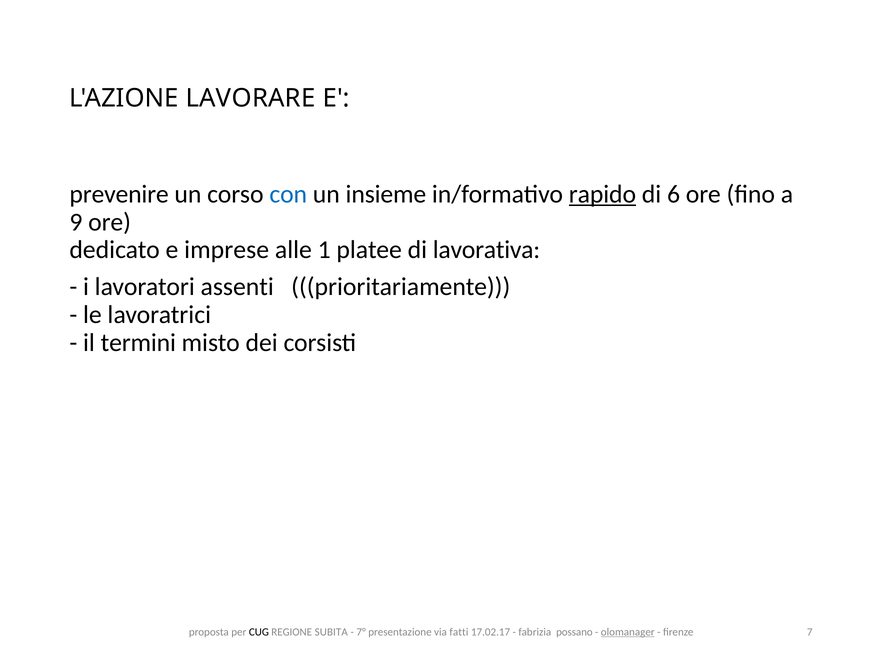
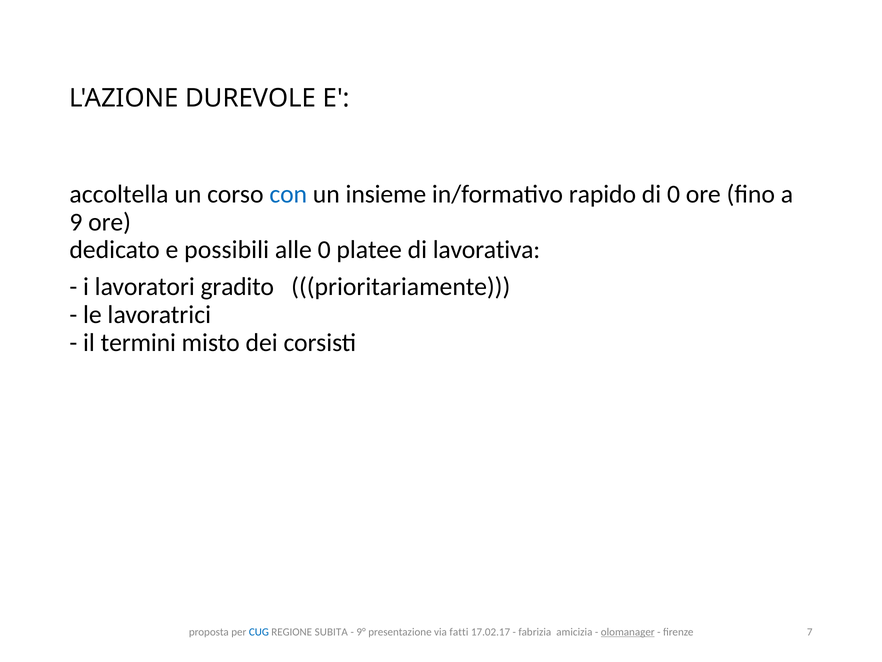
LAVORARE: LAVORARE -> DUREVOLE (251, 98)
prevenire: prevenire -> accoltella (119, 194)
rapido underline: present -> none (602, 194)
di 6: 6 -> 0 (674, 194)
imprese: imprese -> possibili (227, 250)
alle 1: 1 -> 0 (324, 250)
assenti: assenti -> gradito (237, 287)
CUG colour: black -> blue (259, 631)
7°: 7° -> 9° (361, 631)
possano: possano -> amicizia (574, 631)
